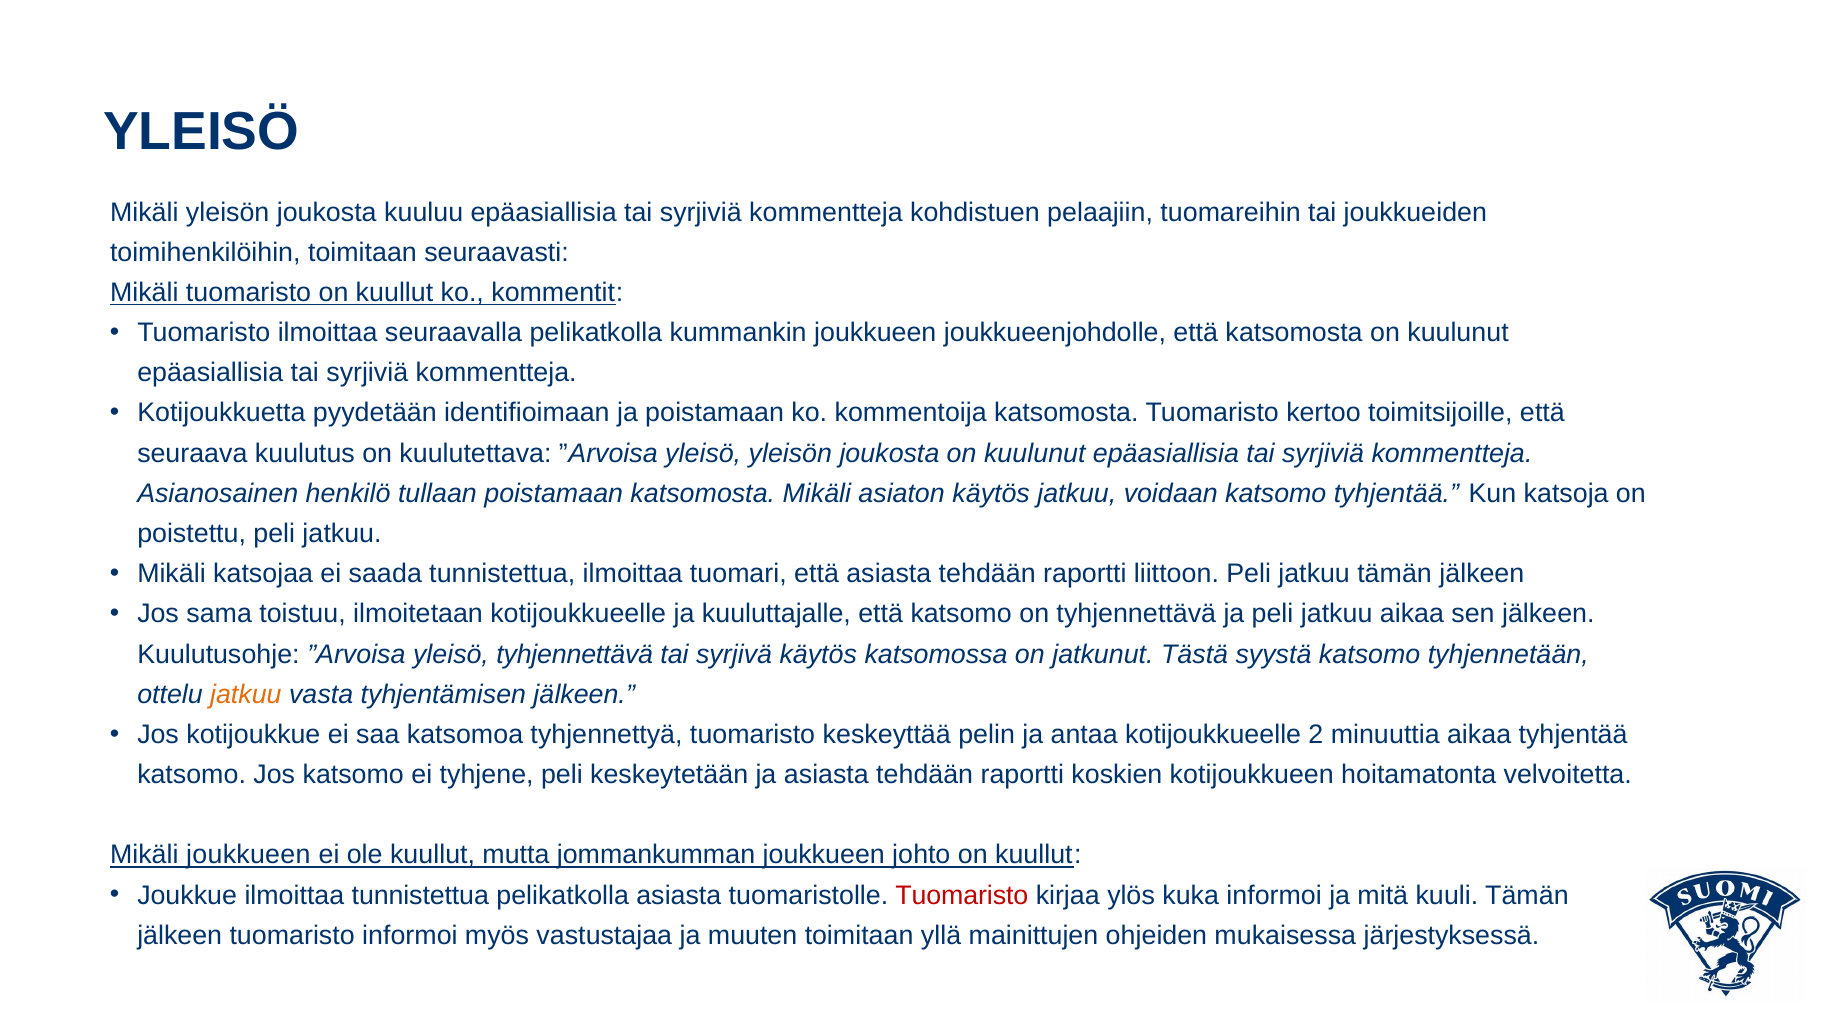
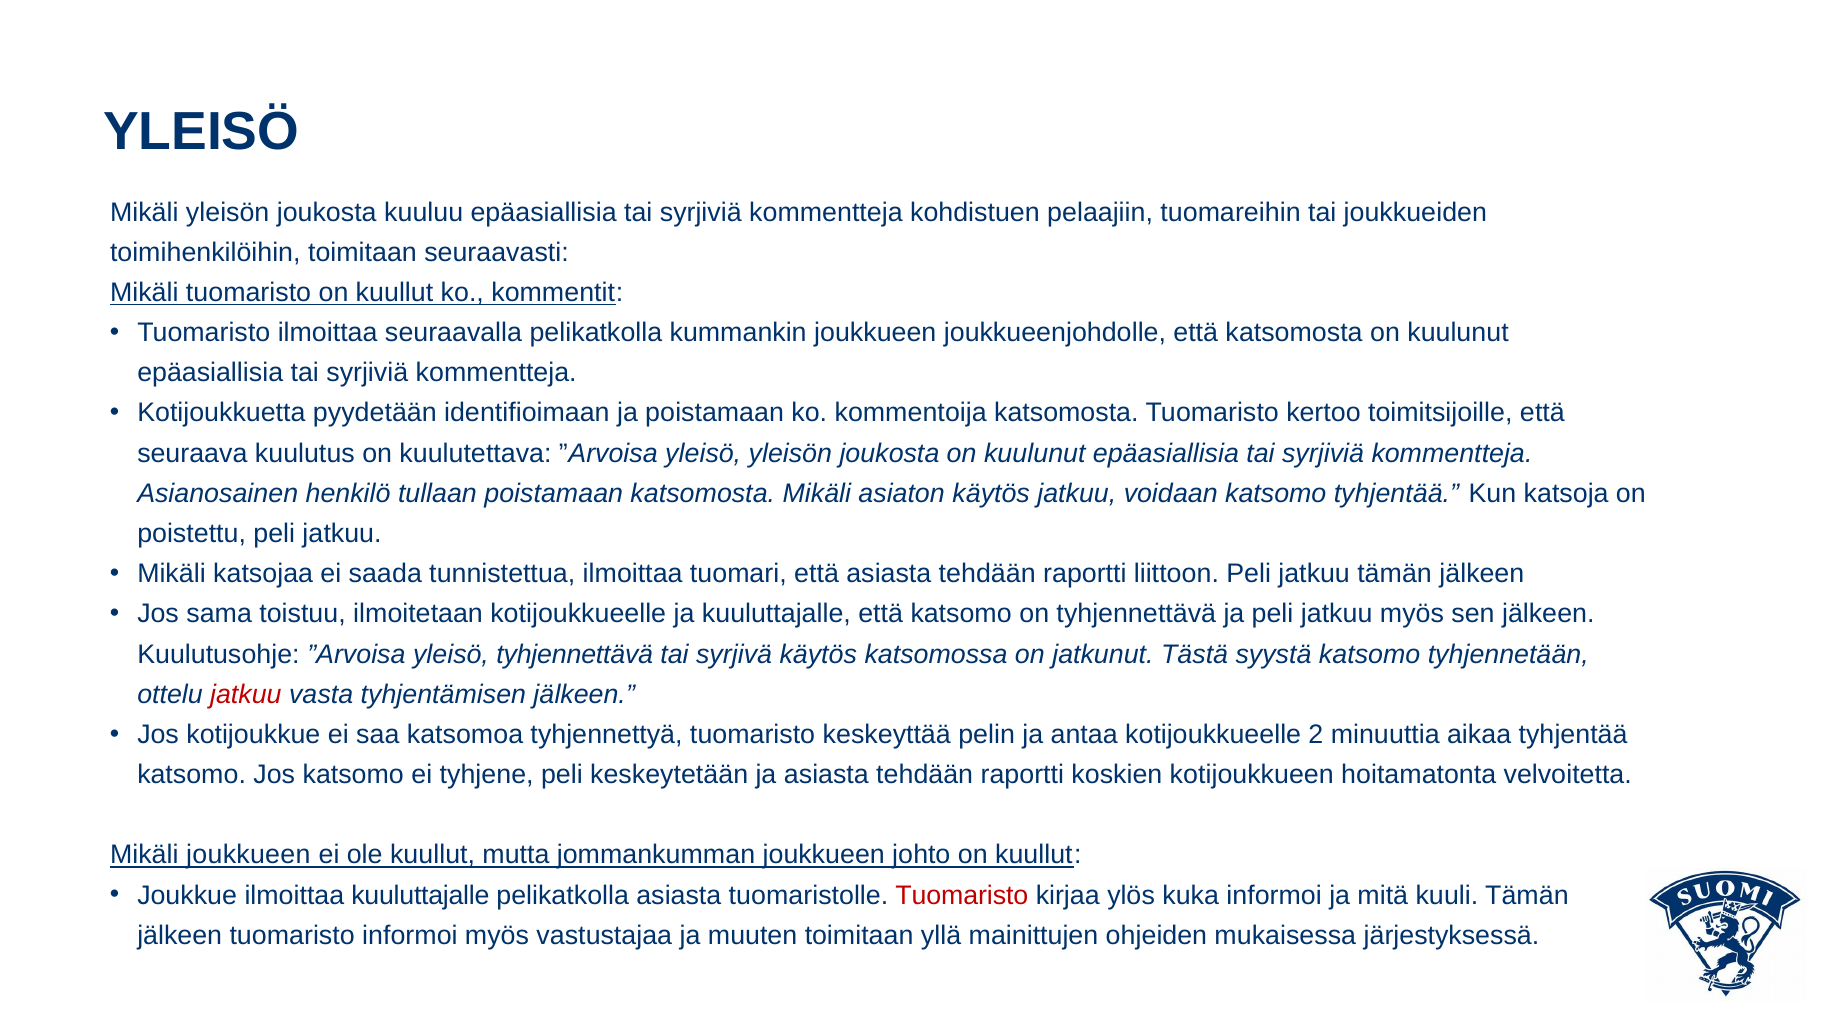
jatkuu aikaa: aikaa -> myös (1412, 614)
jatkuu colour: orange -> red (246, 694)
ilmoittaa tunnistettua: tunnistettua -> kuuluttajalle (420, 895)
